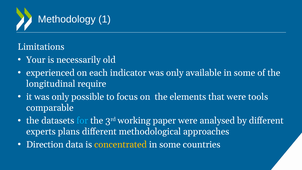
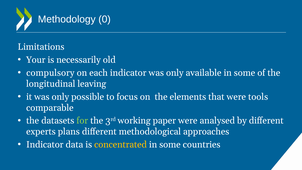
1: 1 -> 0 (105, 19)
experienced: experienced -> compulsory (50, 73)
require: require -> leaving (92, 84)
for colour: light blue -> light green (82, 121)
Direction: Direction -> Indicator (45, 145)
